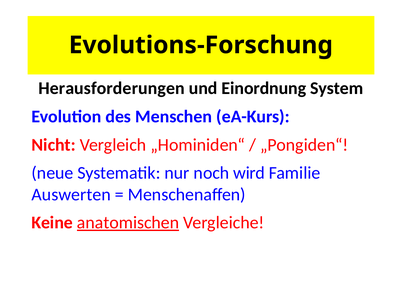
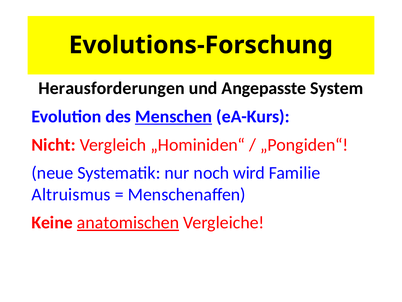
Einordnung: Einordnung -> Angepasste (264, 88)
Menschen underline: none -> present (174, 116)
Auswerten: Auswerten -> Altruismus (71, 194)
